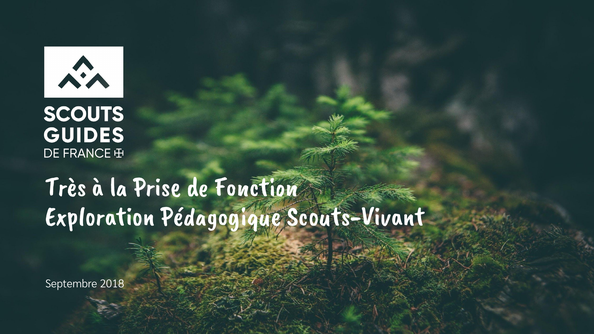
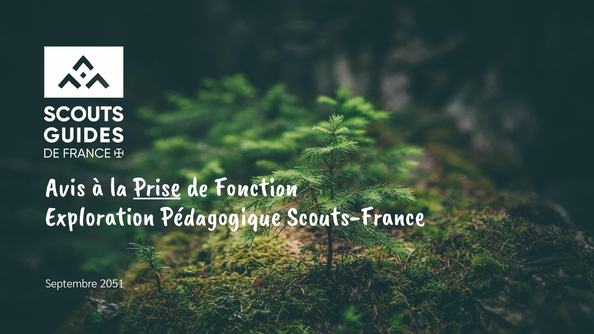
Très: Très -> Avis (66, 187)
Prise underline: none -> present (157, 187)
Scouts-Vivant: Scouts-Vivant -> Scouts-France (356, 216)
2018: 2018 -> 2051 (112, 284)
